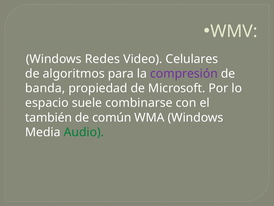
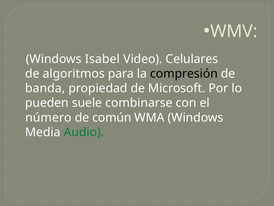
Redes: Redes -> Isabel (102, 59)
compresión colour: purple -> black (184, 73)
espacio: espacio -> pueden (47, 103)
también: también -> número (48, 117)
